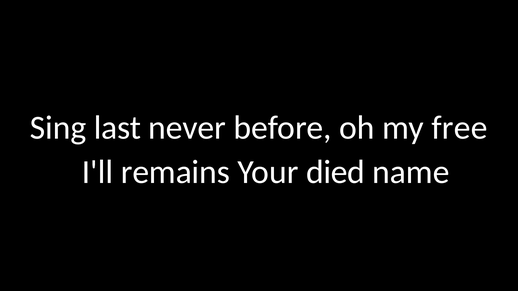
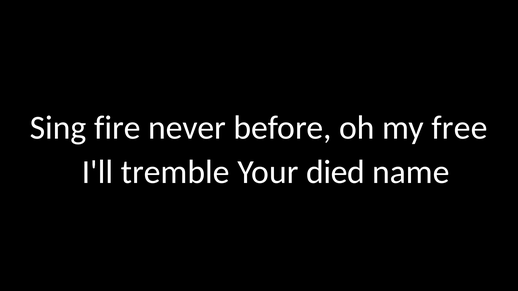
last: last -> fire (117, 128)
remains: remains -> tremble (175, 172)
